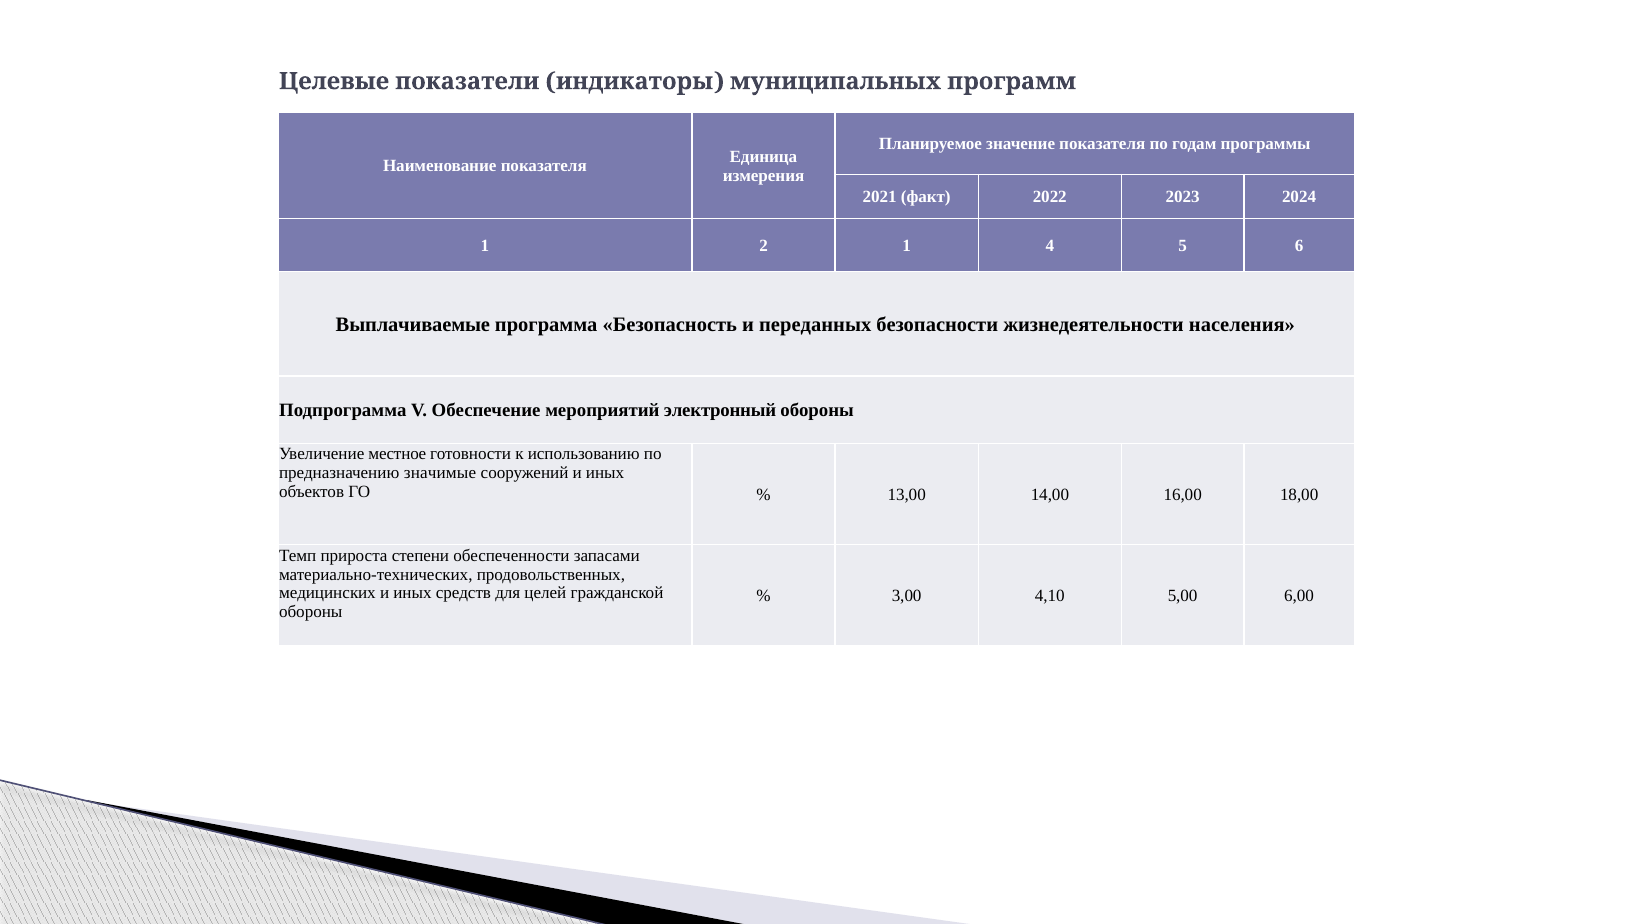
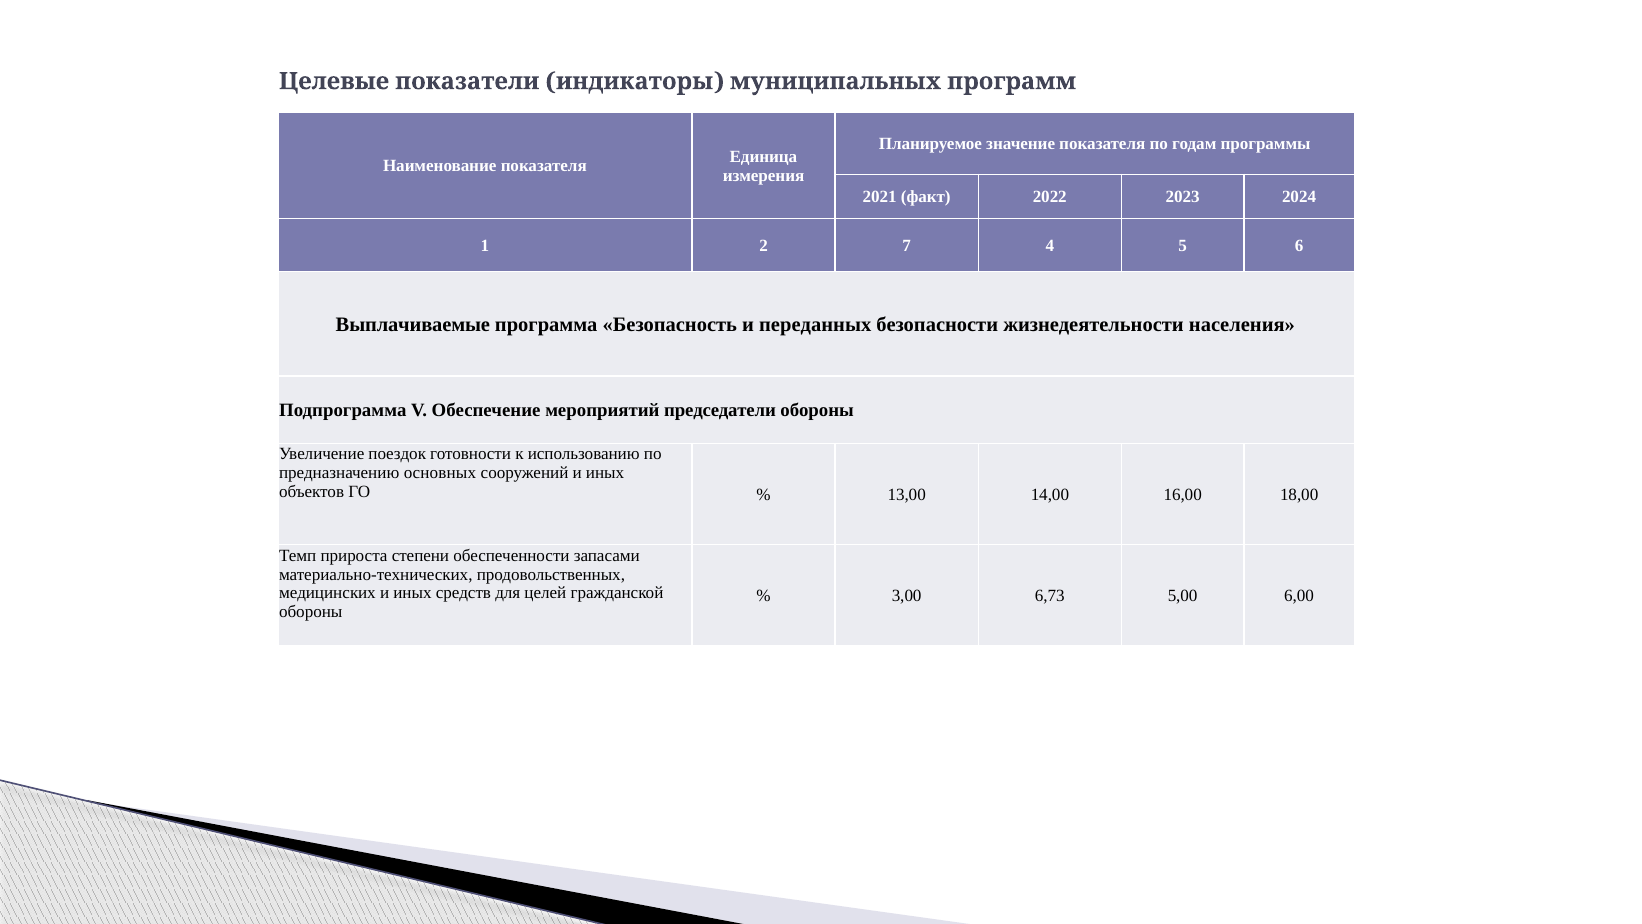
2 1: 1 -> 7 (907, 246)
электронный: электронный -> председатели (720, 410)
местное: местное -> поездок (397, 454)
значимые: значимые -> основных (440, 473)
4,10: 4,10 -> 6,73 (1050, 596)
